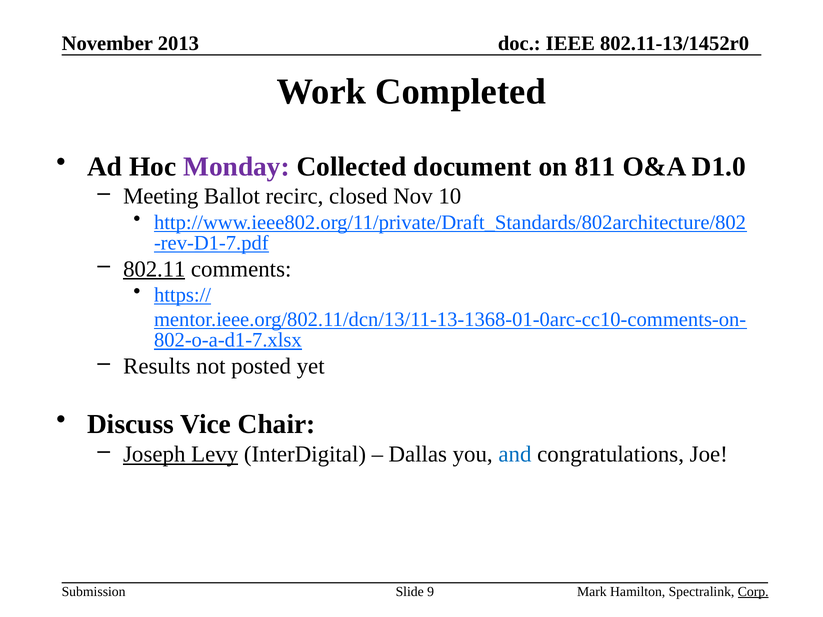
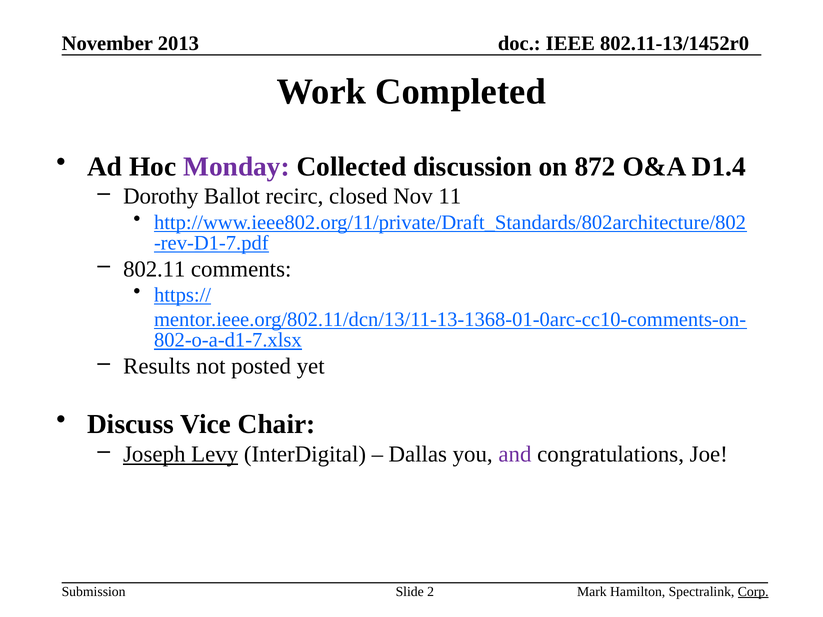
document: document -> discussion (473, 167)
811: 811 -> 872 (595, 167)
D1.0: D1.0 -> D1.4 (719, 167)
Meeting: Meeting -> Dorothy (161, 196)
10: 10 -> 11 (450, 196)
802.11 underline: present -> none (154, 269)
and colour: blue -> purple (515, 454)
9: 9 -> 2 (431, 592)
